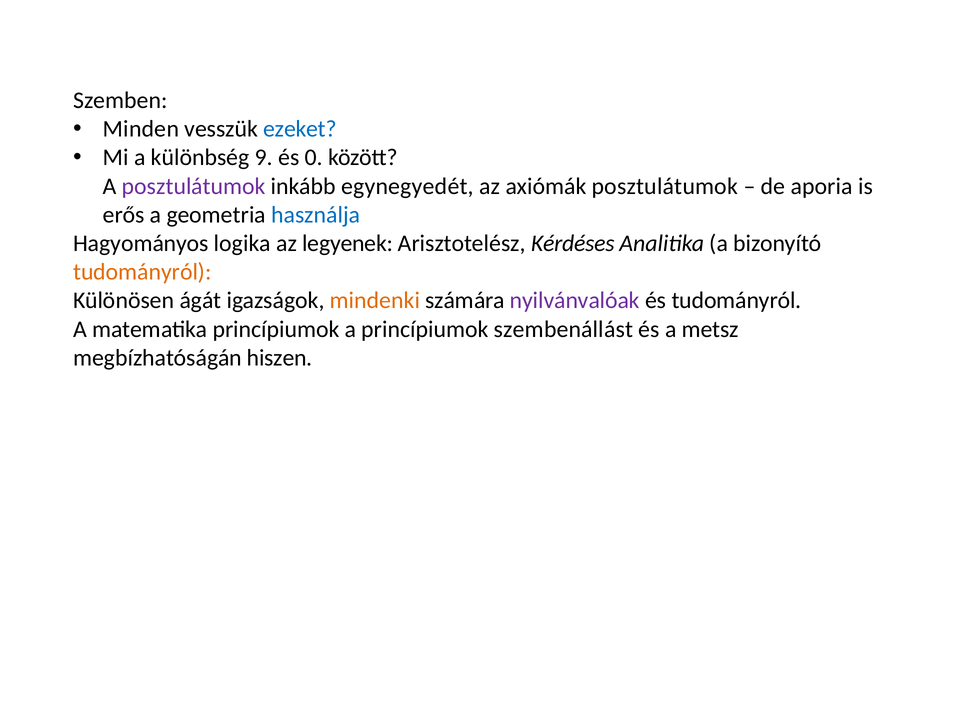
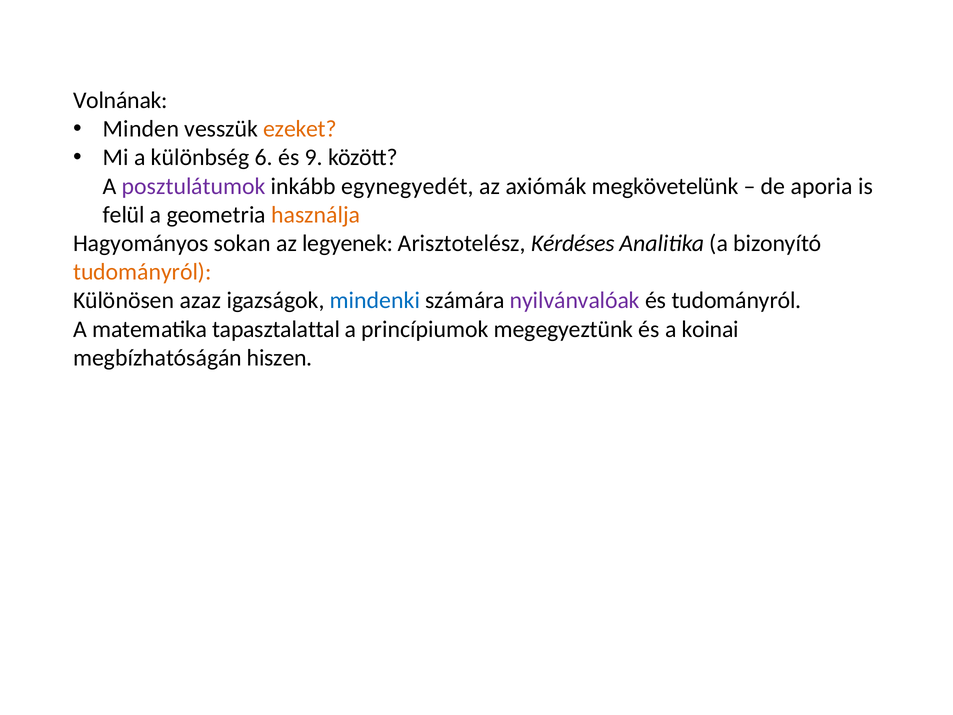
Szemben: Szemben -> Volnának (120, 100)
ezeket colour: blue -> orange (300, 129)
9: 9 -> 6 (264, 157)
0: 0 -> 9 (314, 157)
axiómák posztulátumok: posztulátumok -> megkövetelünk (665, 186)
erős: erős -> felül (124, 215)
használja colour: blue -> orange (316, 215)
logika: logika -> sokan (242, 243)
ágát: ágát -> azaz (200, 300)
mindenki colour: orange -> blue (375, 300)
matematika princípiumok: princípiumok -> tapasztalattal (276, 329)
szembenállást: szembenállást -> megegyeztünk (564, 329)
metsz: metsz -> koinai (710, 329)
